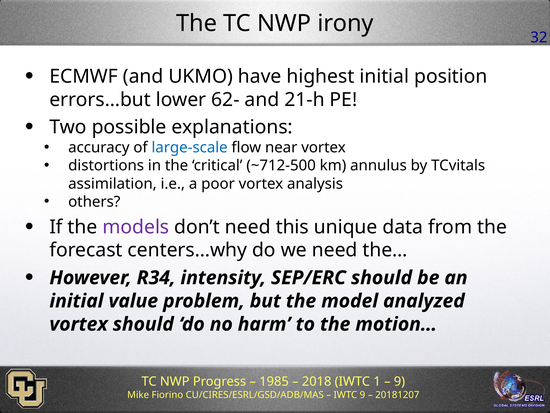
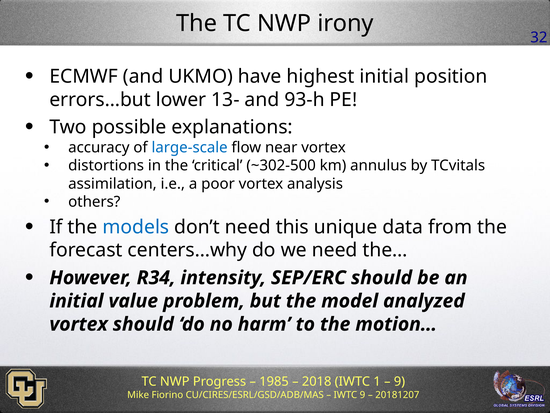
62-: 62- -> 13- (225, 100)
21-h: 21-h -> 93-h (304, 100)
~712-500: ~712-500 -> ~302-500 (281, 165)
models colour: purple -> blue (136, 227)
